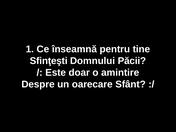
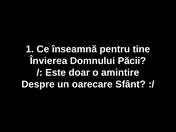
Sfinţeşti: Sfinţeşti -> Învierea (49, 61)
